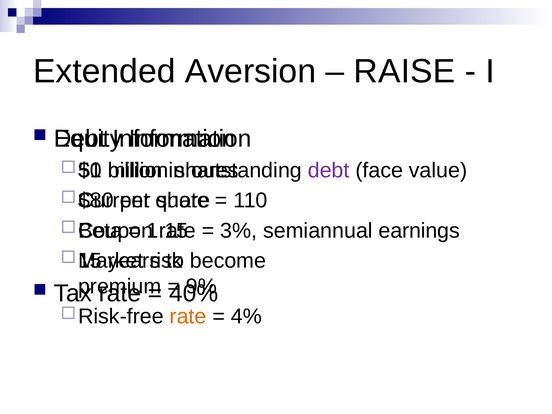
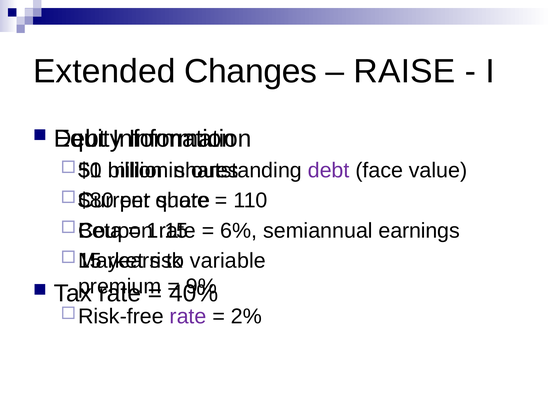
Aversion: Aversion -> Changes (251, 71)
3%: 3% -> 6% (239, 231)
become: become -> variable (228, 261)
rate colour: orange -> purple (188, 317)
4%: 4% -> 2% (246, 317)
